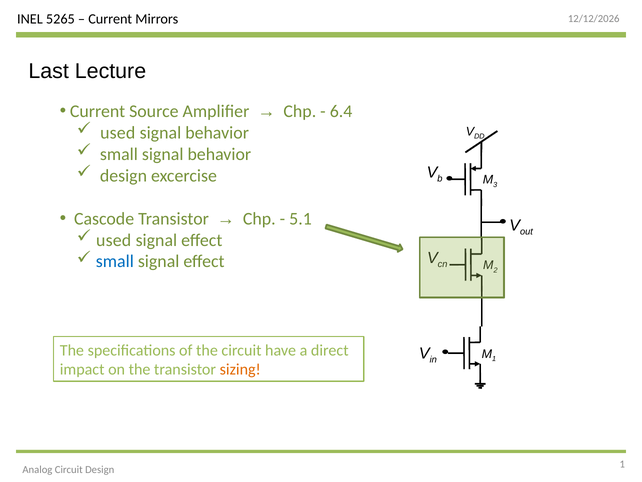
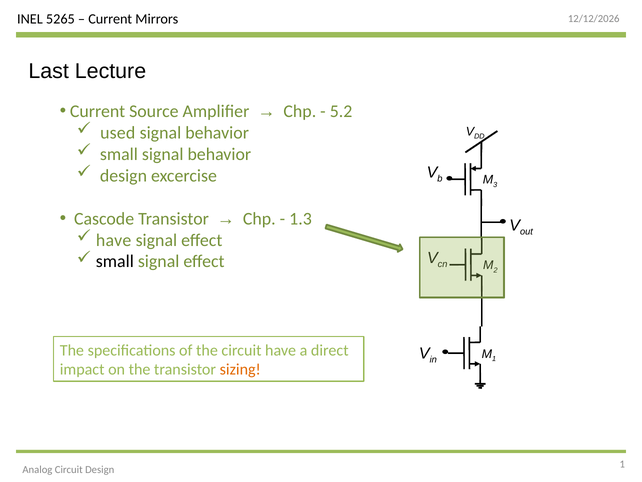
6.4: 6.4 -> 5.2 (341, 111)
5.1: 5.1 -> 1.3 (301, 218)
used: used -> have (114, 240)
small colour: blue -> black (115, 261)
